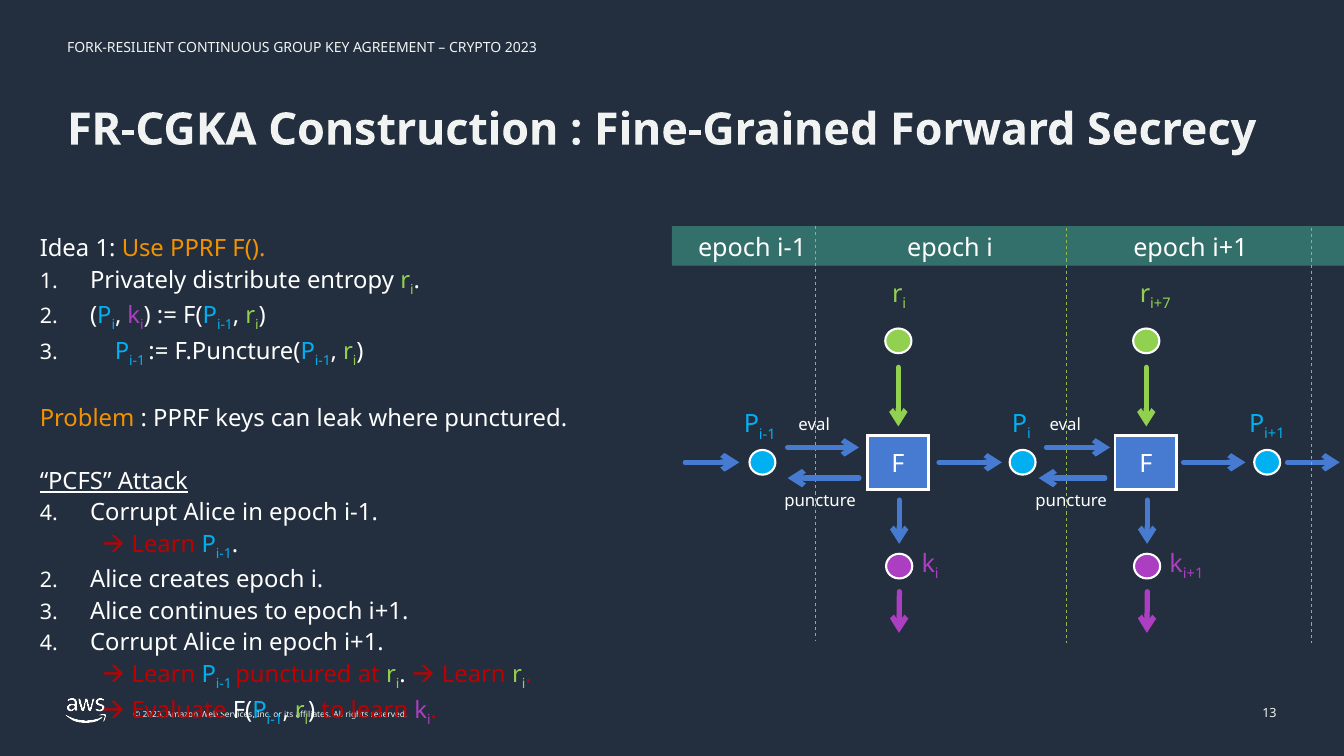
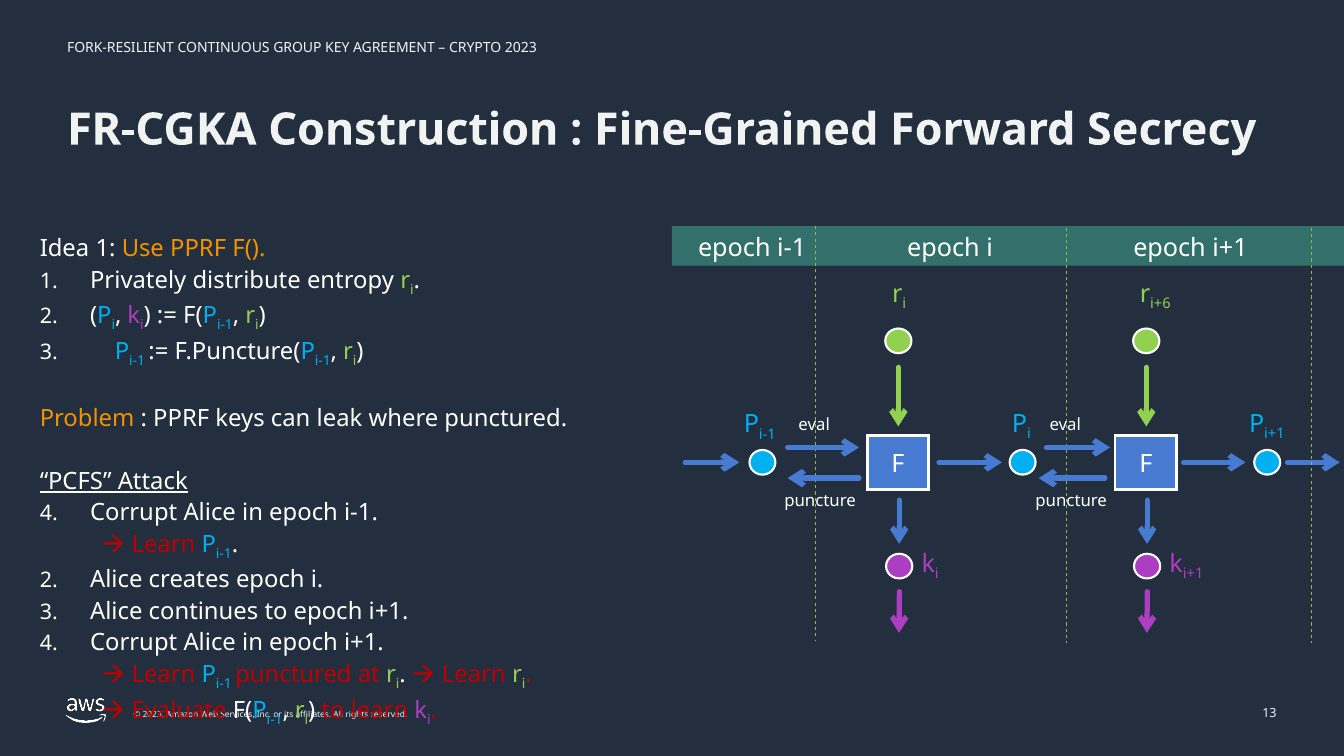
i+7: i+7 -> i+6 (1160, 304)
